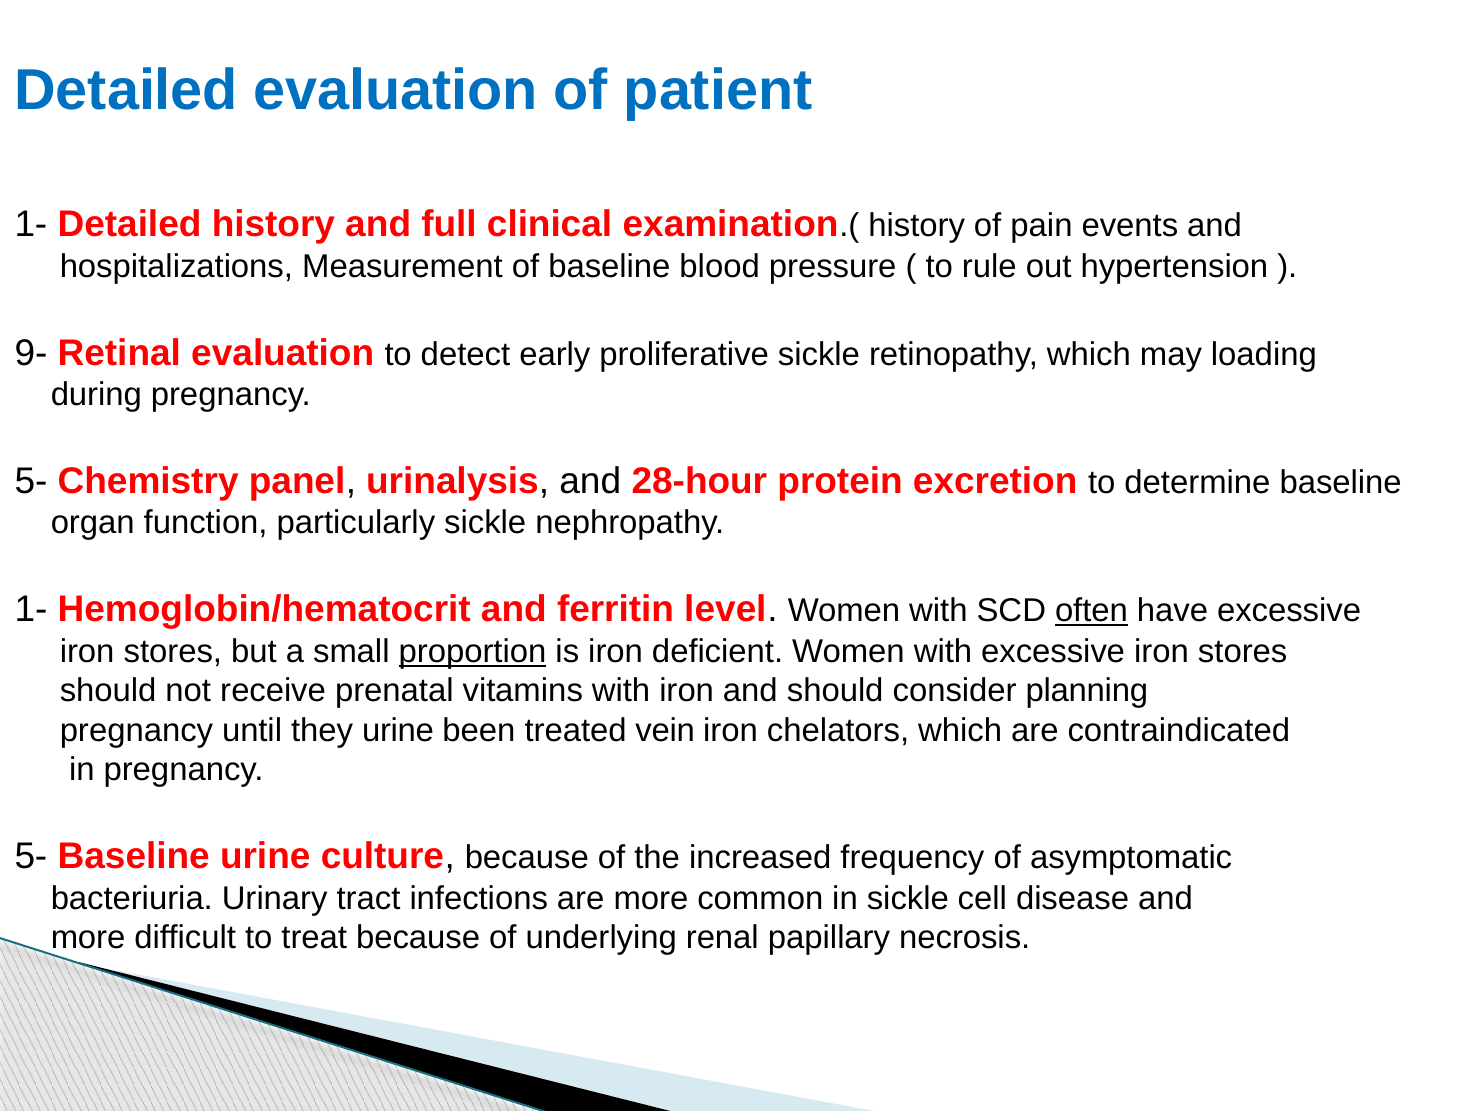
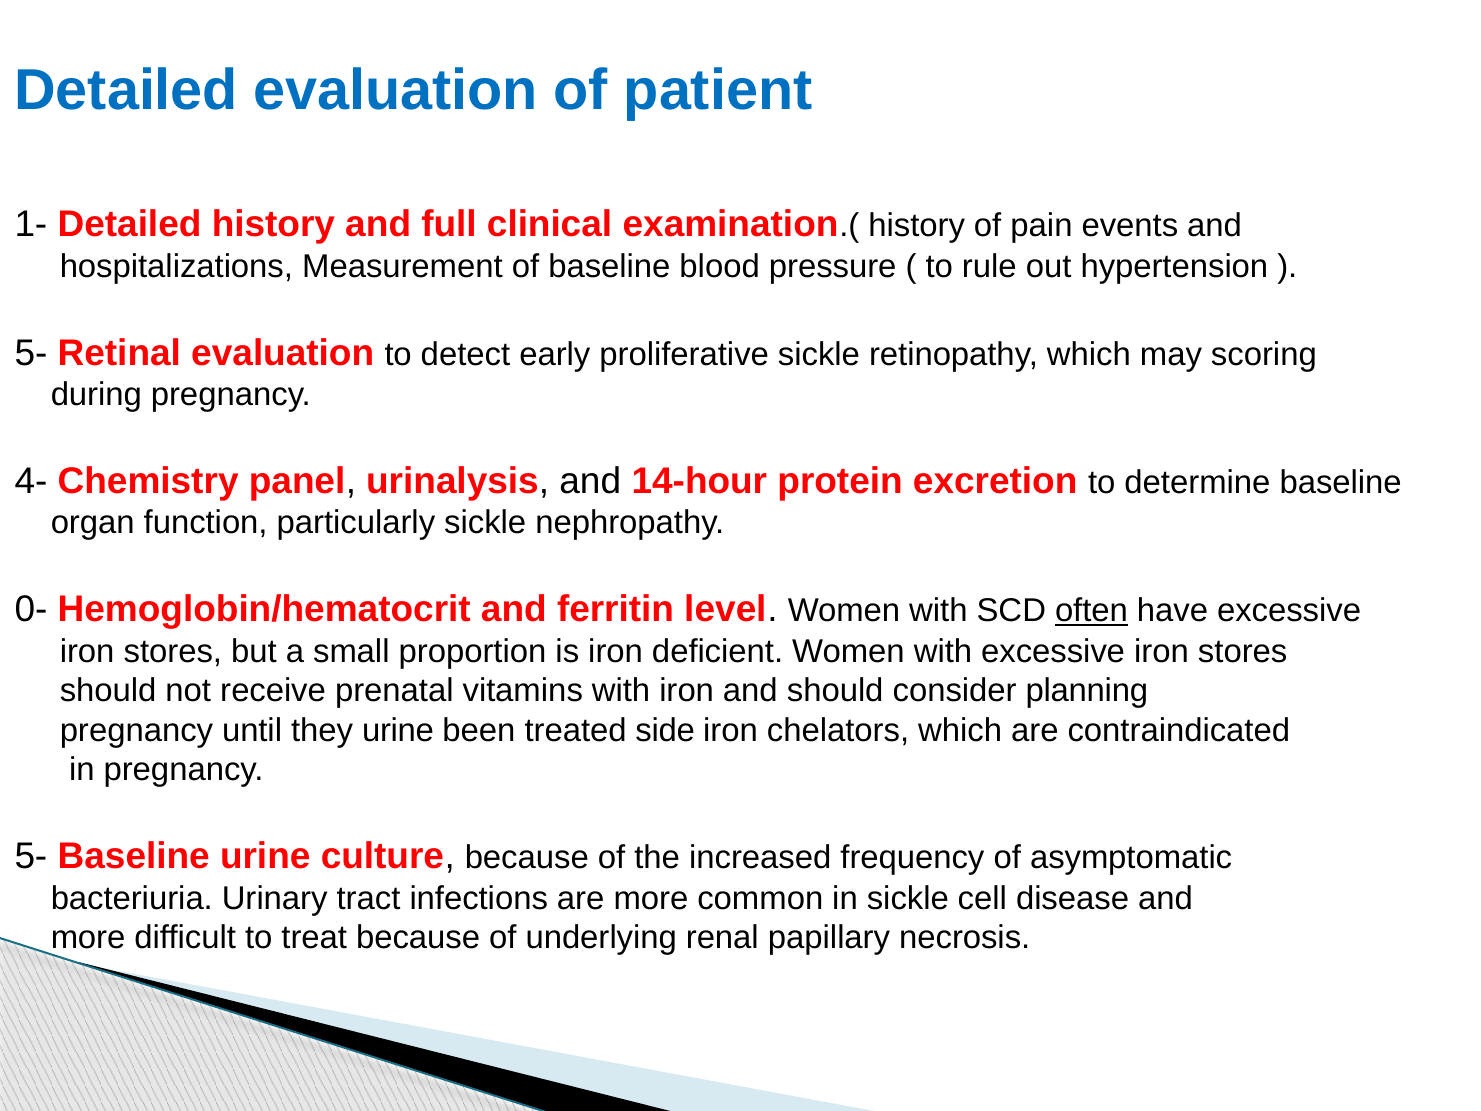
9-: 9- -> 5- (31, 353)
loading: loading -> scoring (1264, 354)
5-: 5- -> 4- (31, 481)
28-hour: 28-hour -> 14-hour (699, 481)
1-: 1- -> 0- (31, 610)
proportion underline: present -> none (473, 651)
vein: vein -> side (665, 730)
